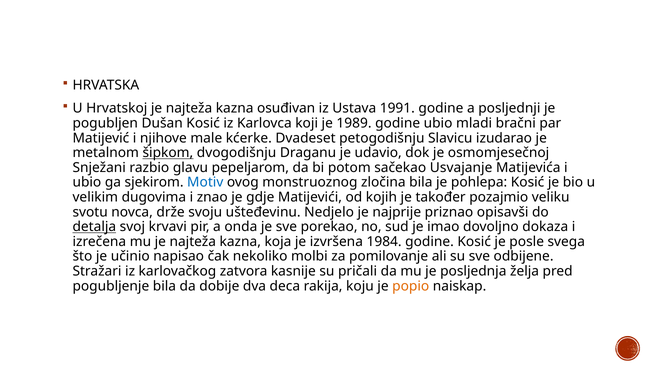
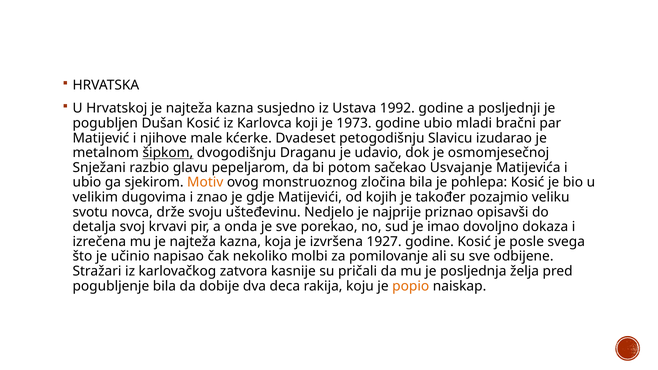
osuđivan: osuđivan -> susjedno (286, 108)
1991: 1991 -> 1992 (397, 108)
1989: 1989 -> 1973 (354, 123)
Motiv colour: blue -> orange (205, 182)
detalja underline: present -> none (94, 227)
1984: 1984 -> 1927 (384, 242)
